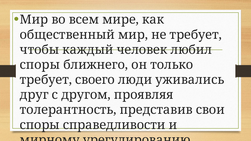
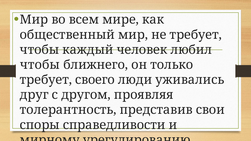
споры: споры -> чтобы (40, 65)
